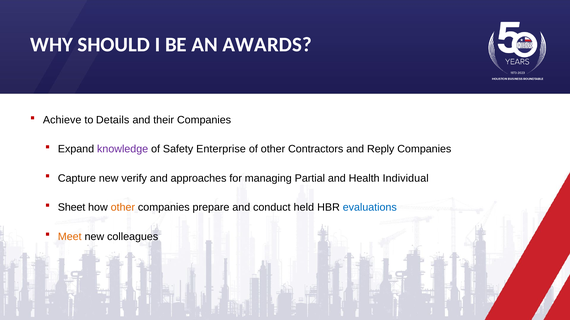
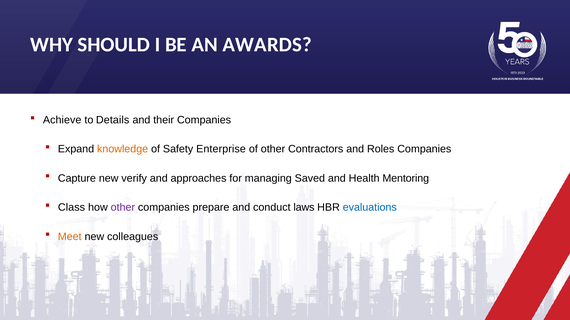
knowledge colour: purple -> orange (123, 149)
Reply: Reply -> Roles (381, 149)
Partial: Partial -> Saved (310, 179)
Individual: Individual -> Mentoring (406, 179)
Sheet: Sheet -> Class (72, 208)
other colour: orange -> purple (123, 208)
held: held -> laws (304, 208)
